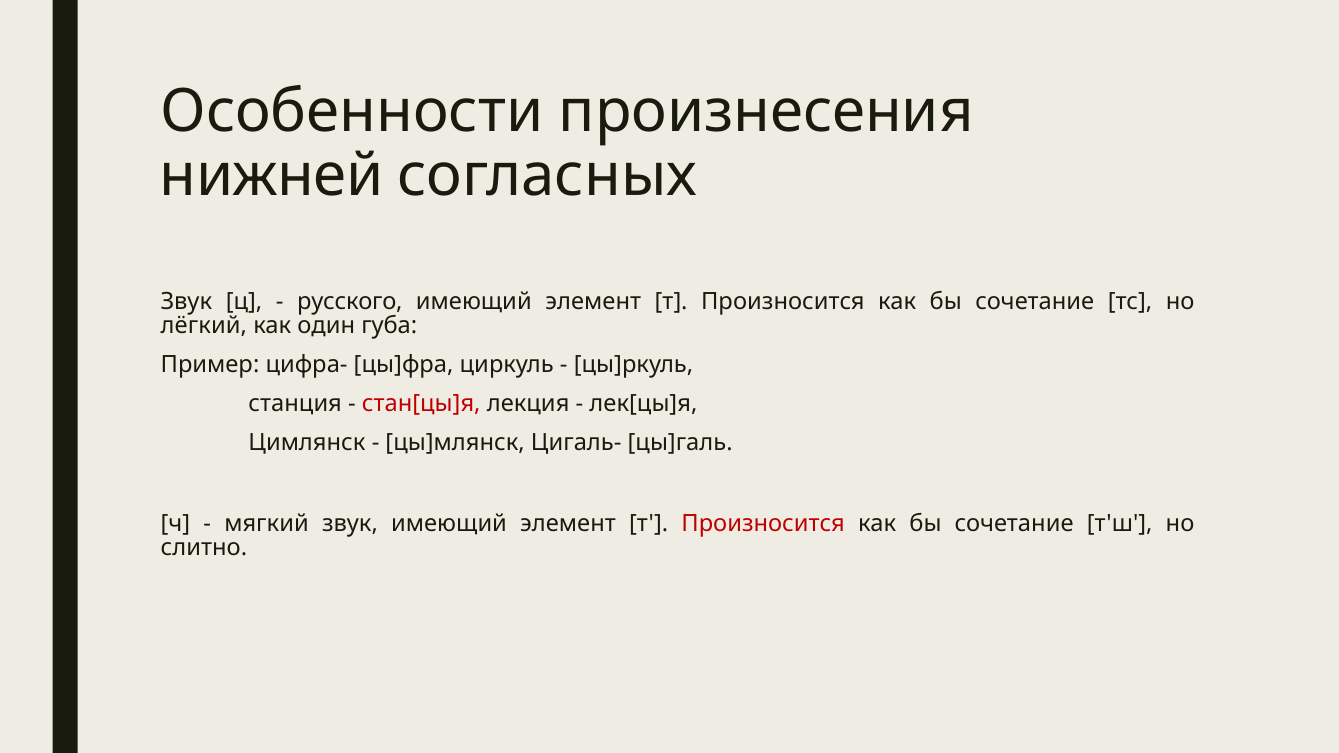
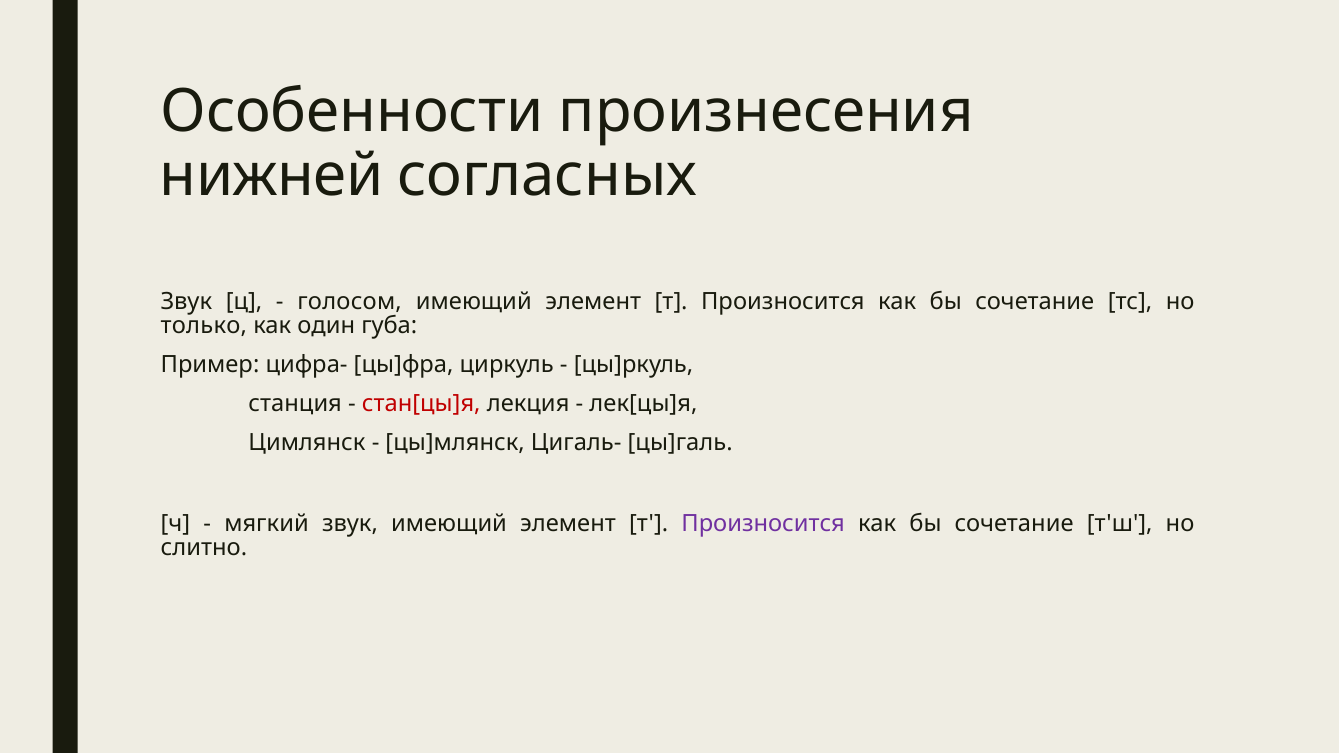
русского: русского -> голосом (350, 302)
лёгкий: лёгкий -> только (204, 326)
Произносится colour: red -> purple (763, 524)
